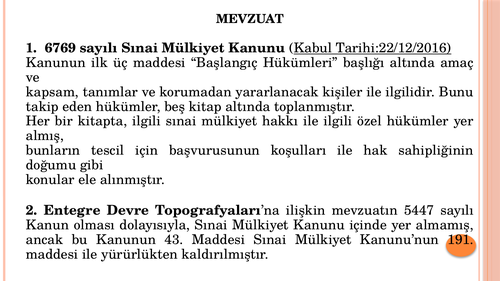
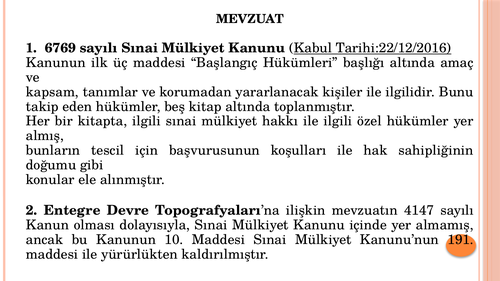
5447: 5447 -> 4147 (419, 211)
43: 43 -> 10 (174, 240)
